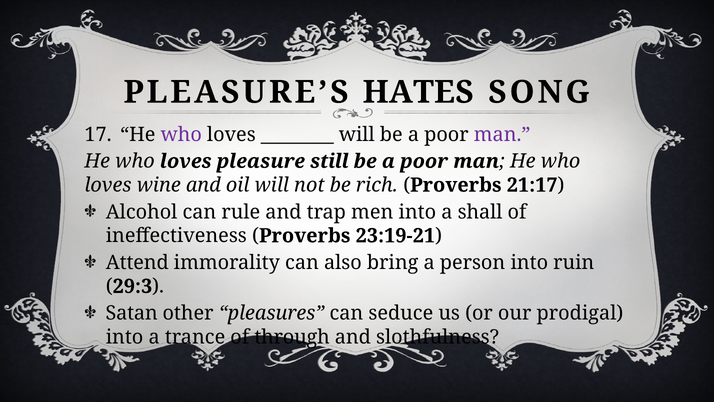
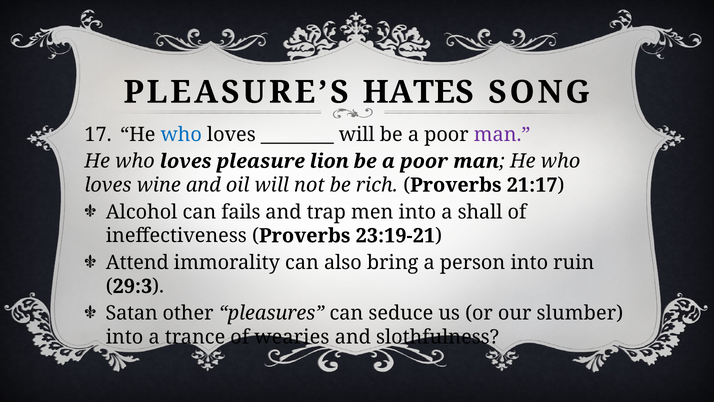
who colour: purple -> blue (181, 134)
still: still -> lion (329, 161)
rule: rule -> fails (241, 212)
prodigal: prodigal -> slumber (580, 313)
through: through -> wearies (292, 337)
